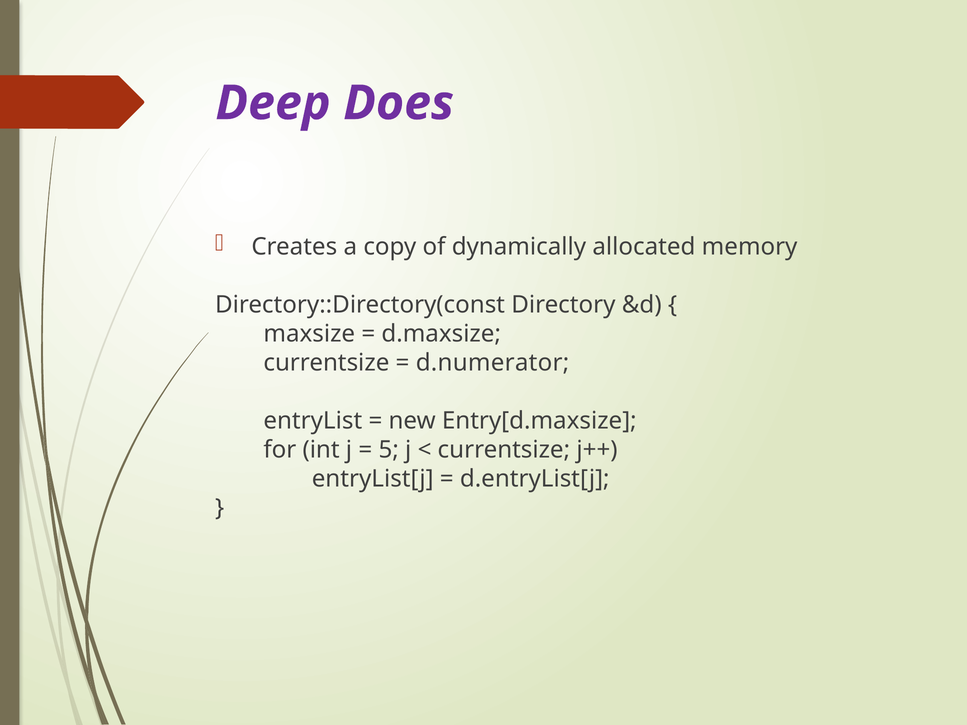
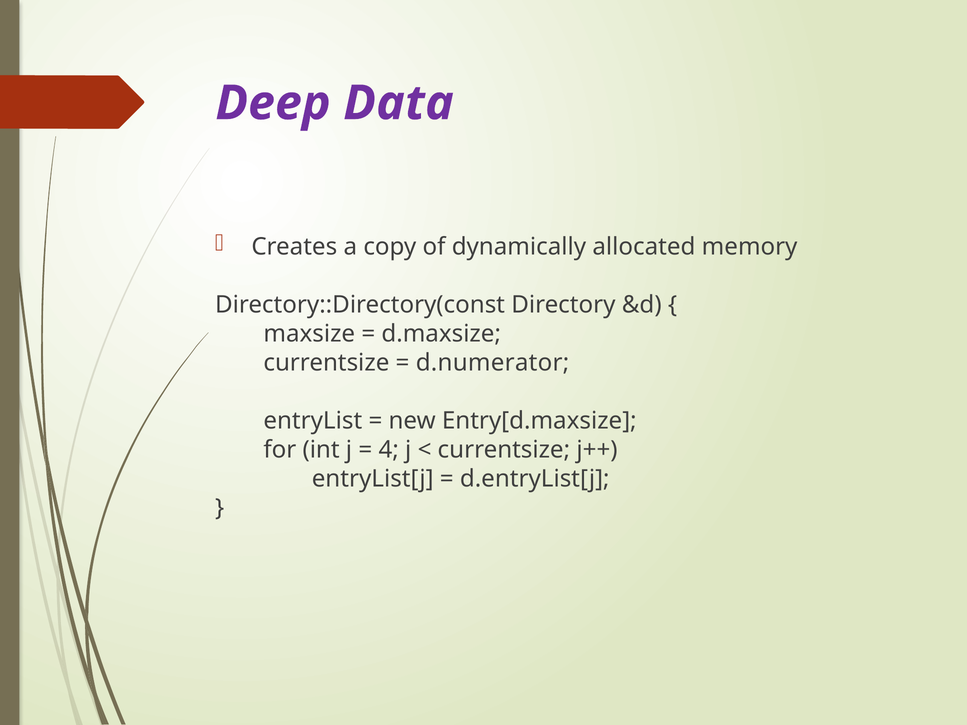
Does: Does -> Data (398, 103)
5: 5 -> 4 (389, 450)
